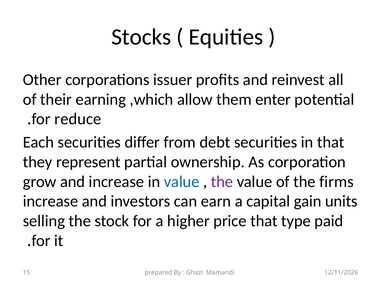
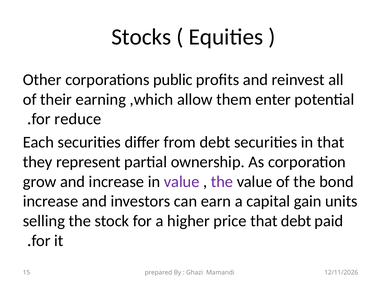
issuer: issuer -> public (173, 80)
value colour: blue -> purple (182, 181)
firms: firms -> bond (337, 181)
that type: type -> debt (296, 221)
